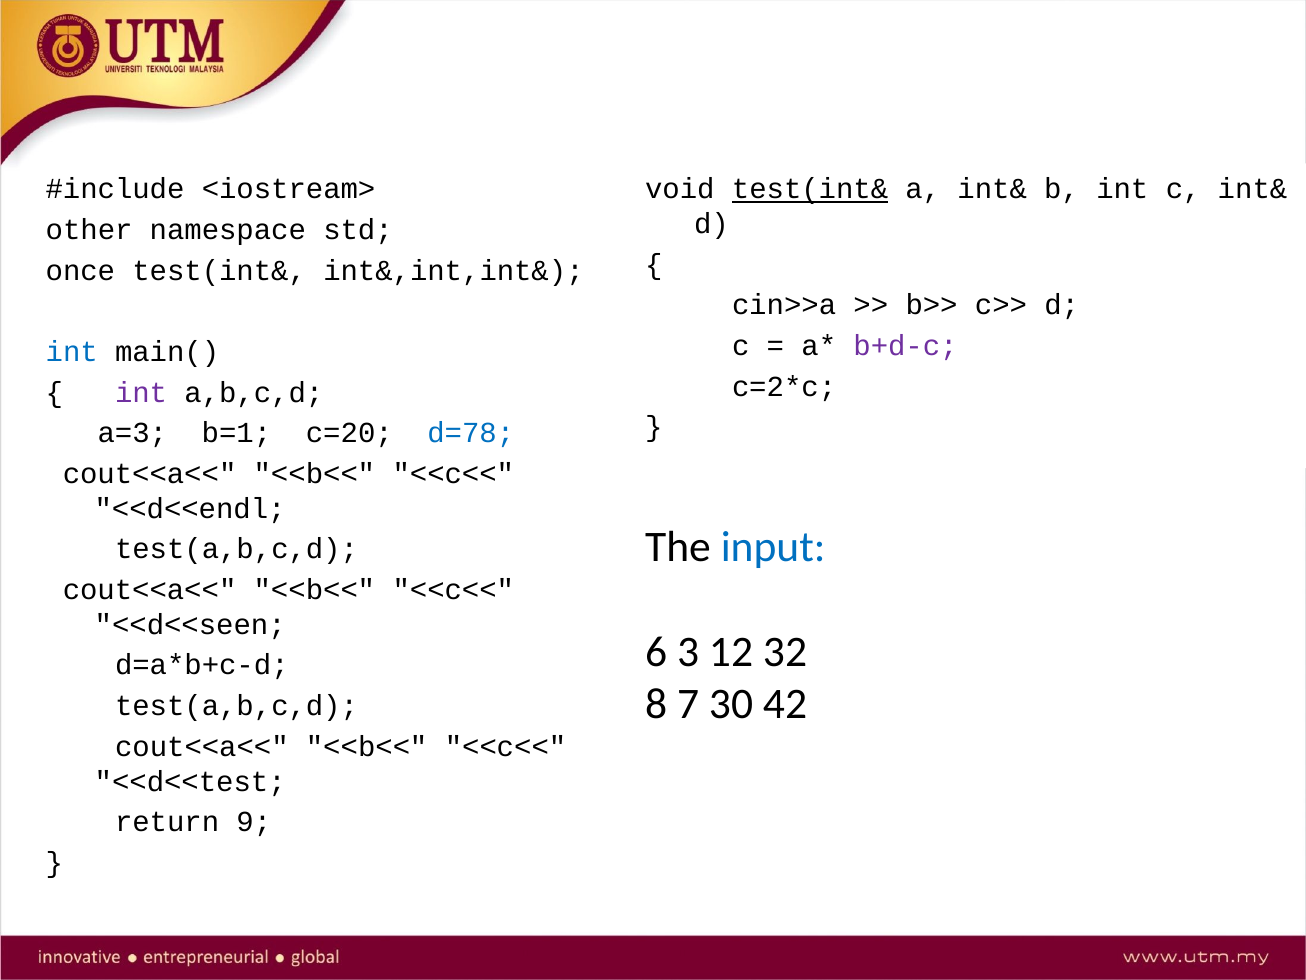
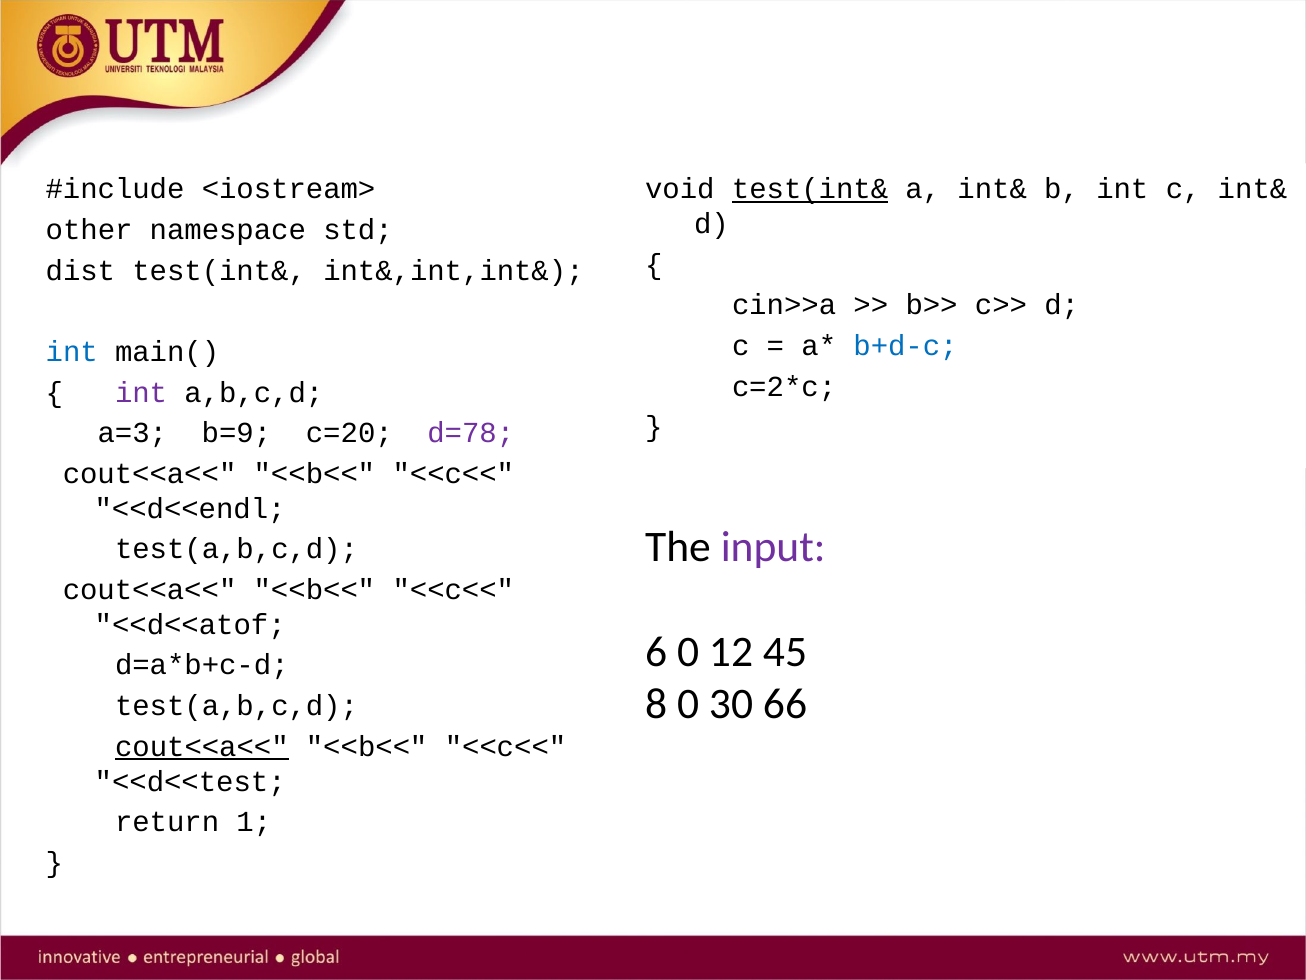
once: once -> dist (80, 270)
b+d-c colour: purple -> blue (906, 346)
b=1: b=1 -> b=9 (236, 433)
d=78 colour: blue -> purple (471, 433)
input colour: blue -> purple (773, 547)
<<d<<seen: <<d<<seen -> <<d<<atof (190, 624)
6 3: 3 -> 0 (688, 652)
32: 32 -> 45 (785, 652)
8 7: 7 -> 0 (688, 704)
42: 42 -> 66 (785, 704)
cout<<a<< underline: none -> present (202, 746)
9: 9 -> 1 (254, 822)
